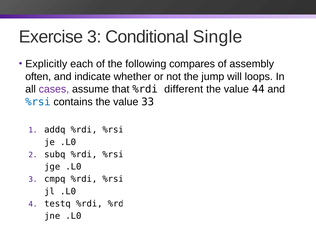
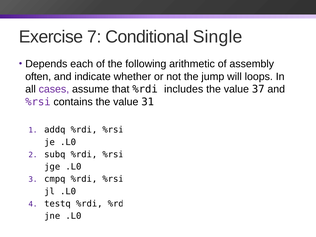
Exercise 3: 3 -> 7 (94, 37)
Explicitly: Explicitly -> Depends (46, 64)
compares: compares -> arithmetic (192, 64)
different: different -> includes (184, 89)
44: 44 -> 37 (258, 89)
%rsi colour: blue -> purple (38, 102)
33: 33 -> 31 (148, 102)
